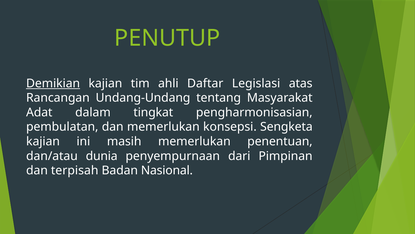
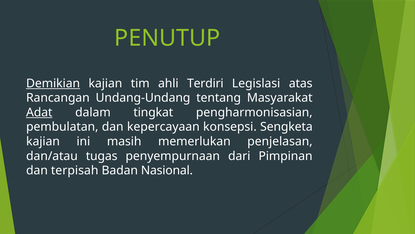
Daftar: Daftar -> Terdiri (205, 83)
Adat underline: none -> present (39, 112)
dan memerlukan: memerlukan -> kepercayaan (163, 127)
penentuan: penentuan -> penjelasan (280, 141)
dunia: dunia -> tugas (102, 156)
